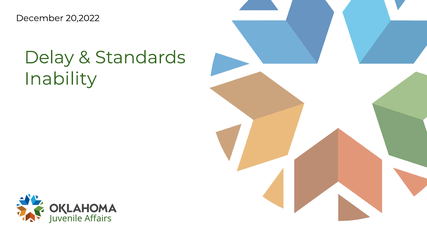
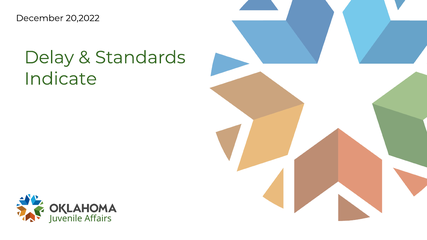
Inability: Inability -> Indicate (61, 79)
